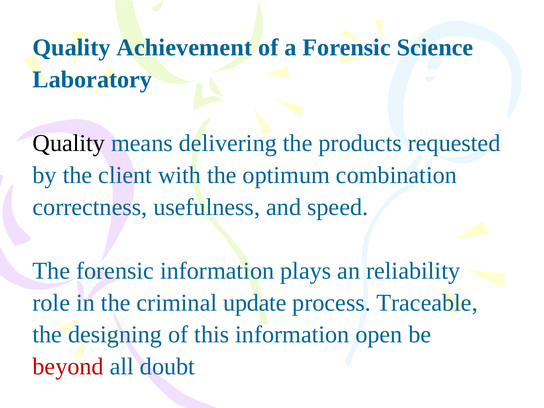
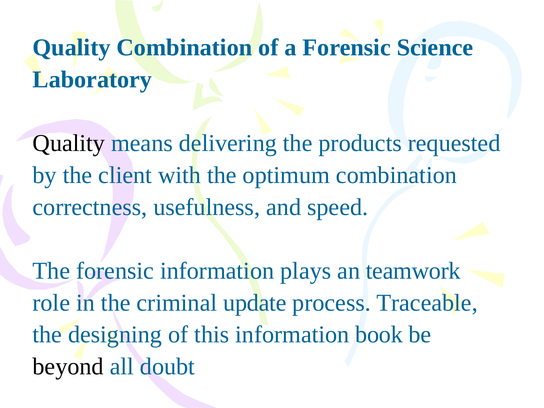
Quality Achievement: Achievement -> Combination (184, 47)
reliability: reliability -> teamwork (413, 271)
open: open -> book (379, 335)
beyond colour: red -> black (68, 367)
